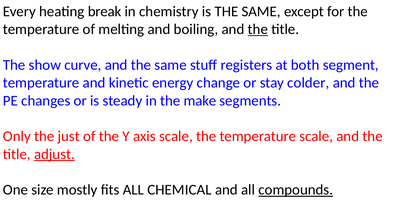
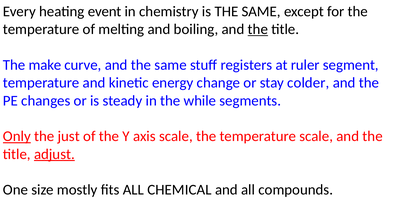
break: break -> event (105, 11)
show: show -> make (45, 65)
both: both -> ruler (305, 65)
make: make -> while (200, 101)
Only underline: none -> present (17, 136)
compounds underline: present -> none (296, 190)
